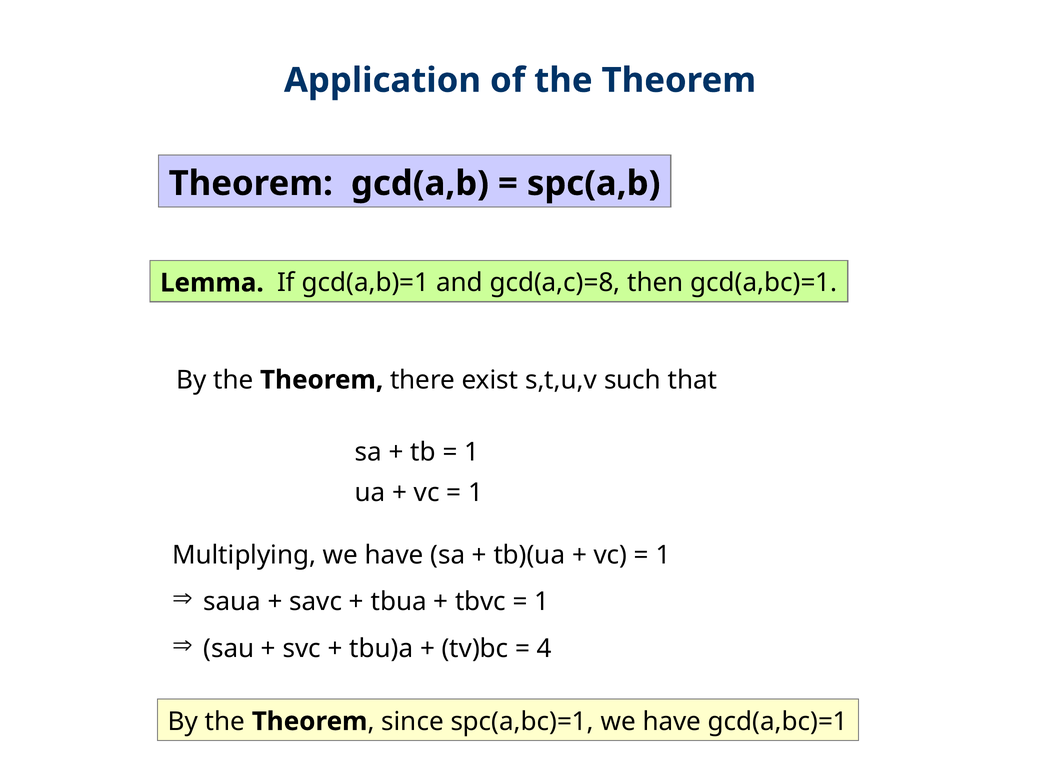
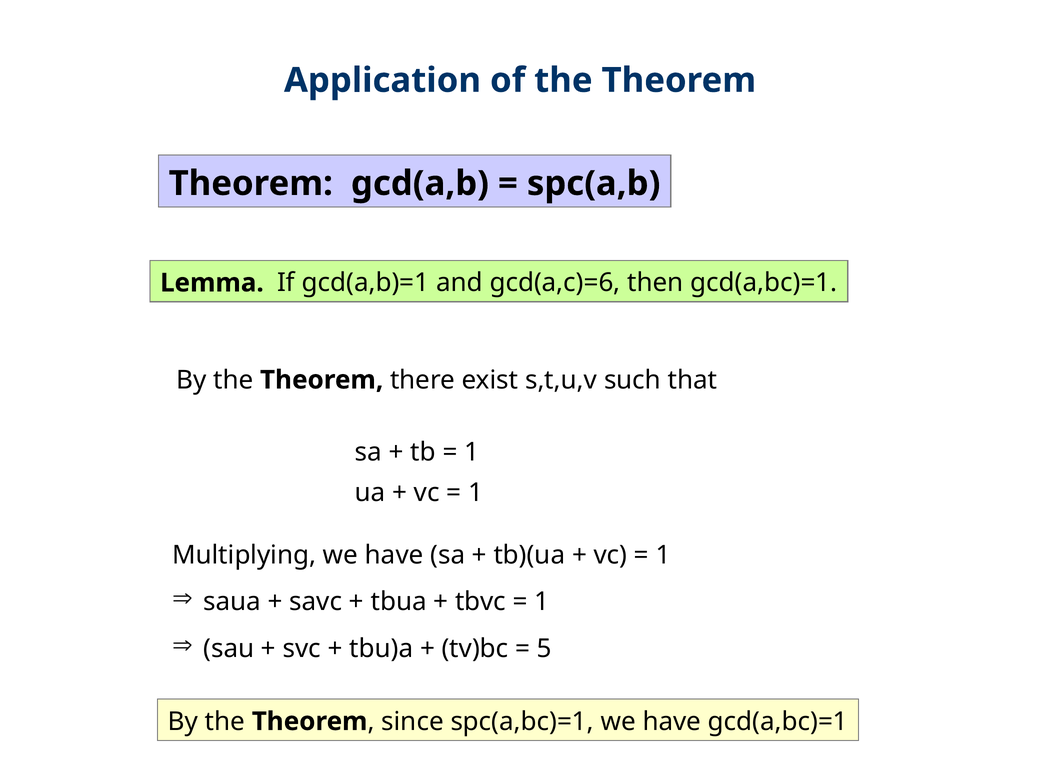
gcd(a,c)=8: gcd(a,c)=8 -> gcd(a,c)=6 (555, 283)
4: 4 -> 5 (544, 649)
